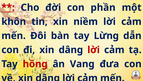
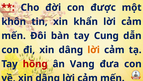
phần: phần -> được (103, 7)
niềm: niềm -> khẩn (86, 21)
Lừng: Lừng -> Cung (106, 36)
lời colour: red -> orange (94, 50)
